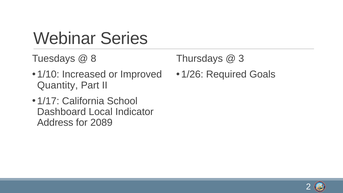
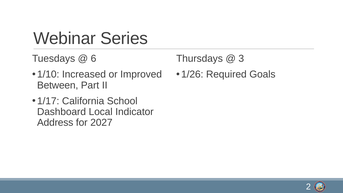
8: 8 -> 6 (93, 59)
Quantity: Quantity -> Between (58, 85)
2089: 2089 -> 2027 (101, 123)
